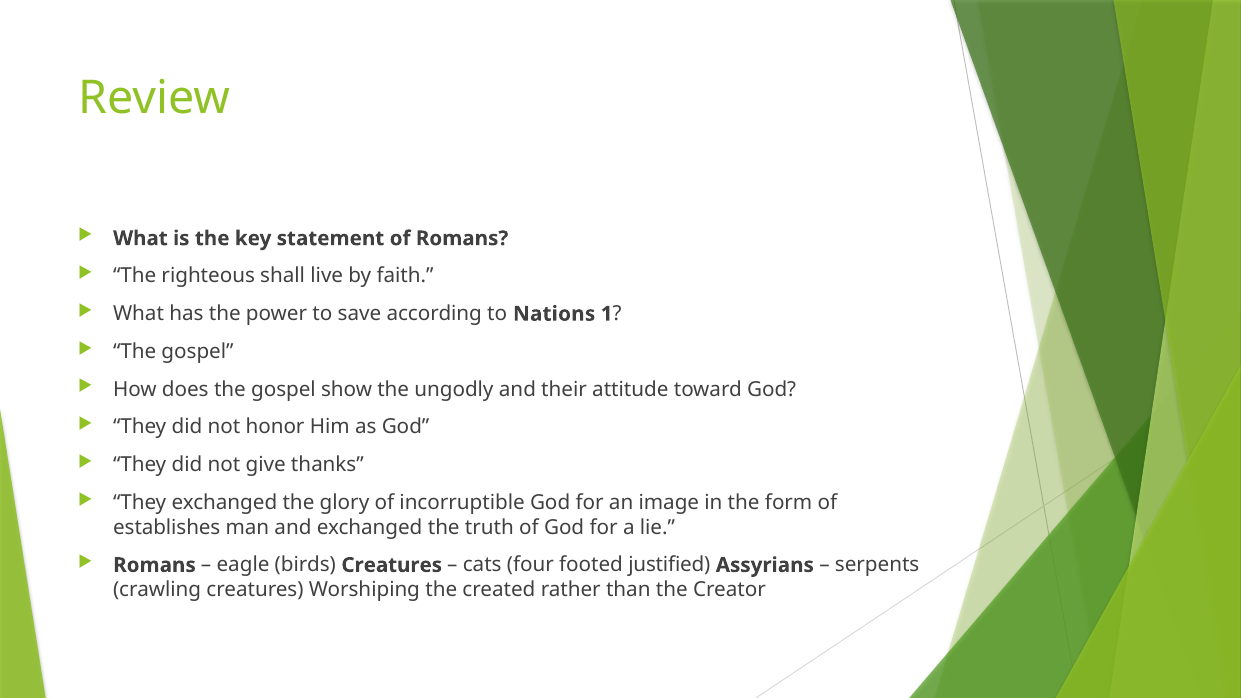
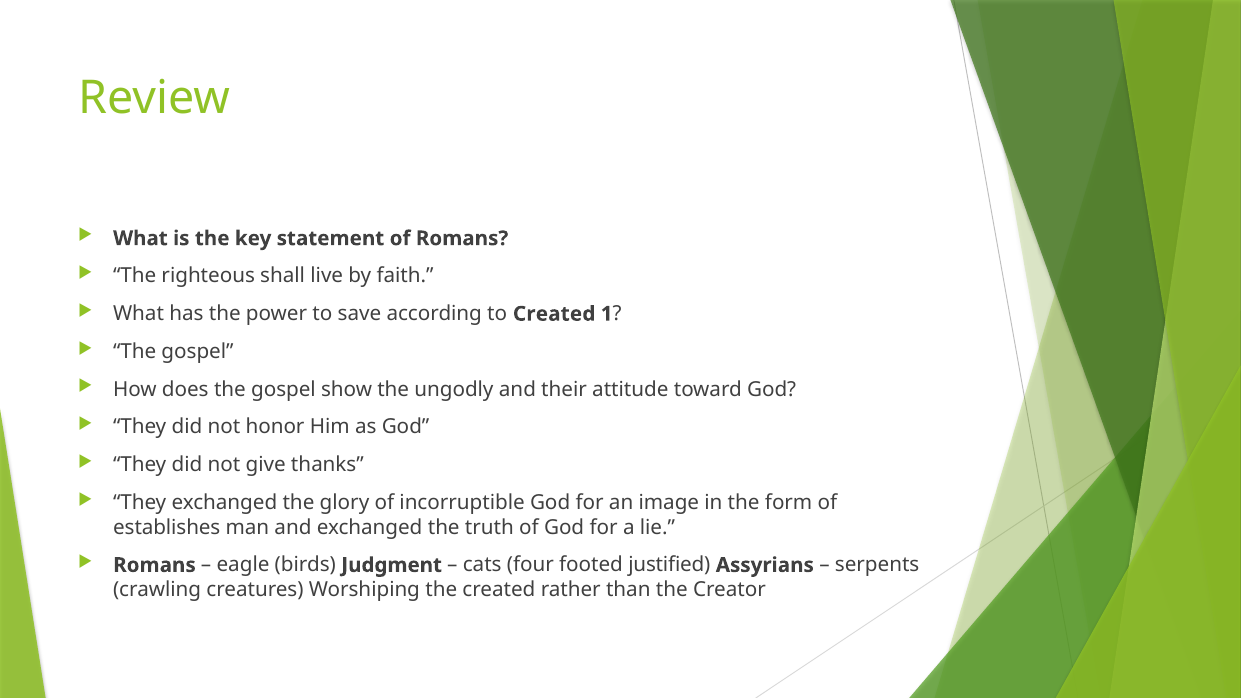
to Nations: Nations -> Created (554, 314)
birds Creatures: Creatures -> Judgment (392, 565)
